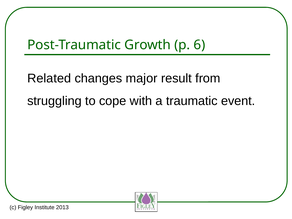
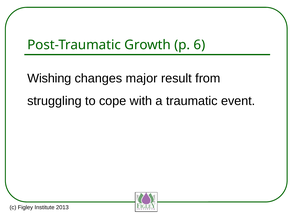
Related: Related -> Wishing (49, 78)
